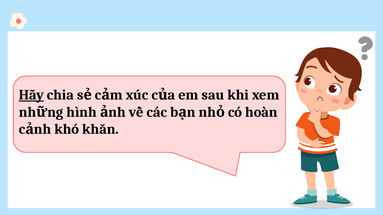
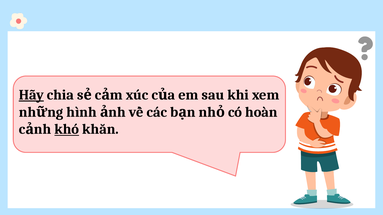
khó underline: none -> present (67, 130)
